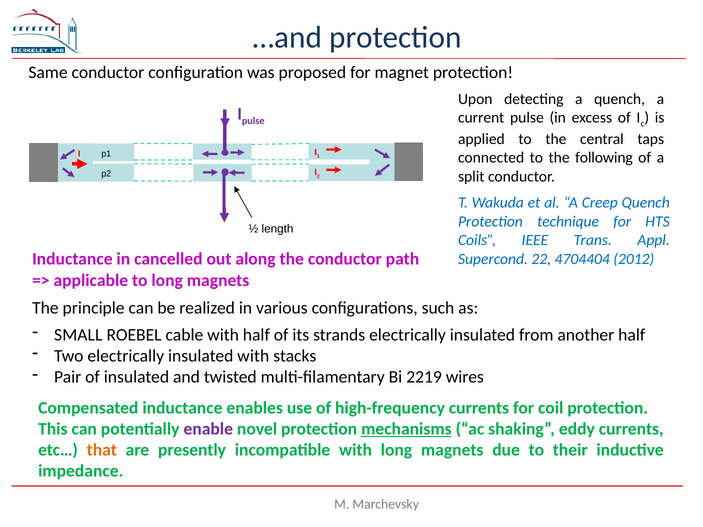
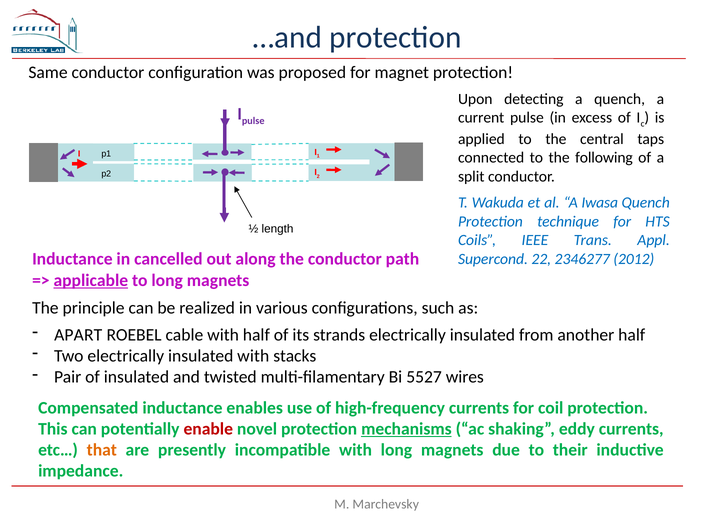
Creep: Creep -> Iwasa (600, 203)
4704404: 4704404 -> 2346277 (582, 259)
applicable underline: none -> present (91, 280)
SMALL: SMALL -> APART (78, 335)
2219: 2219 -> 5527 (424, 377)
enable colour: purple -> red (208, 429)
